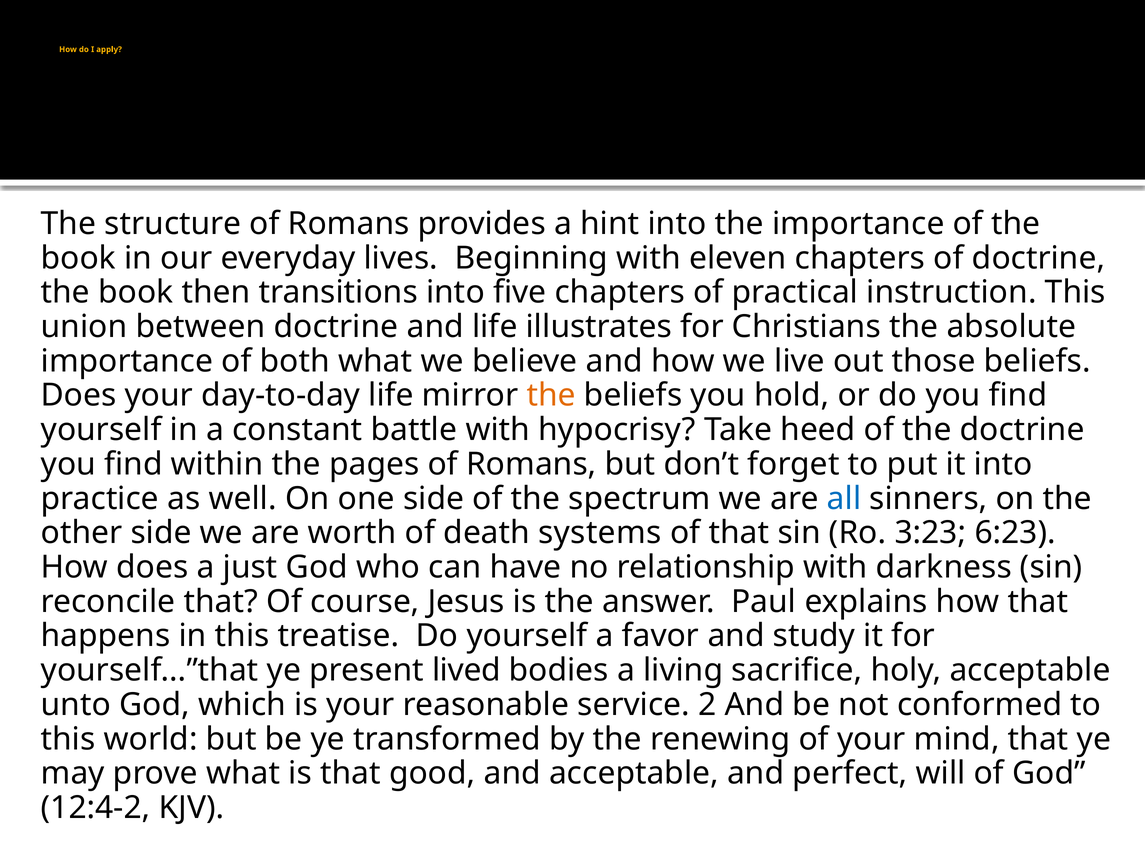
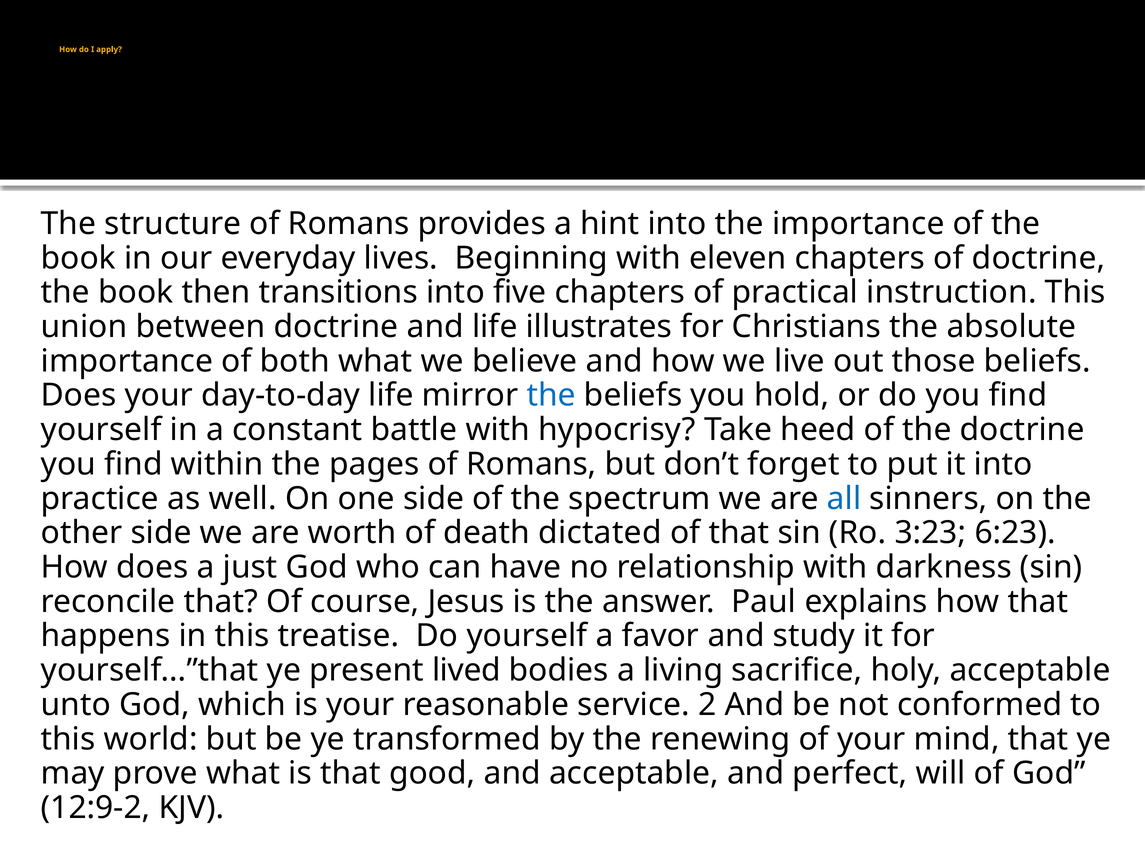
the colour: orange -> blue (551, 395)
systems: systems -> dictated (600, 533)
12:4-2: 12:4-2 -> 12:9-2 (96, 808)
